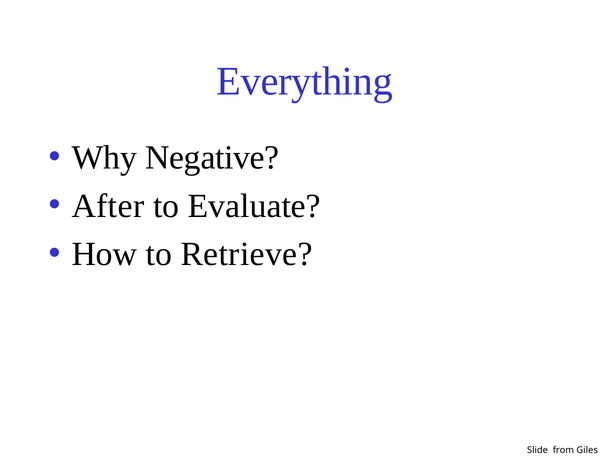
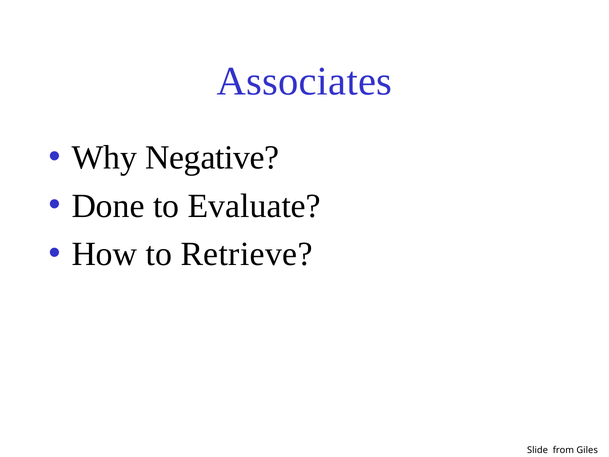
Everything: Everything -> Associates (304, 81)
After: After -> Done (108, 206)
